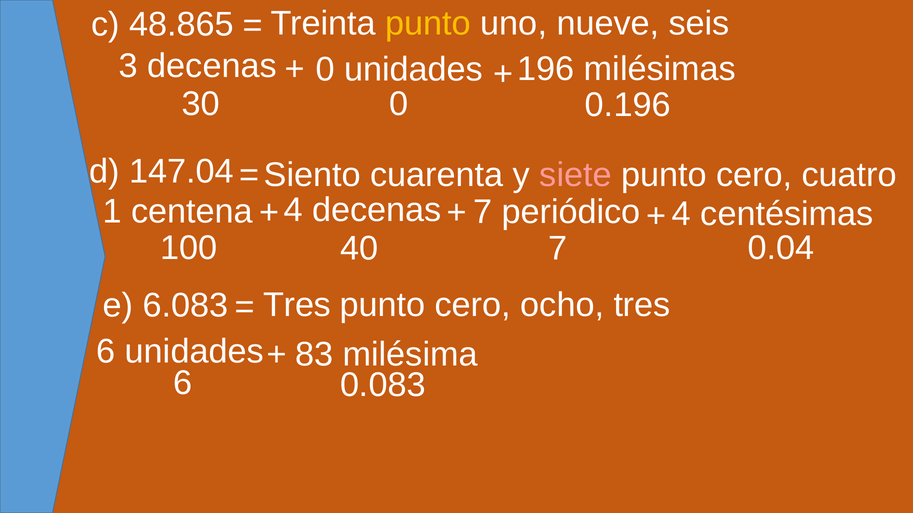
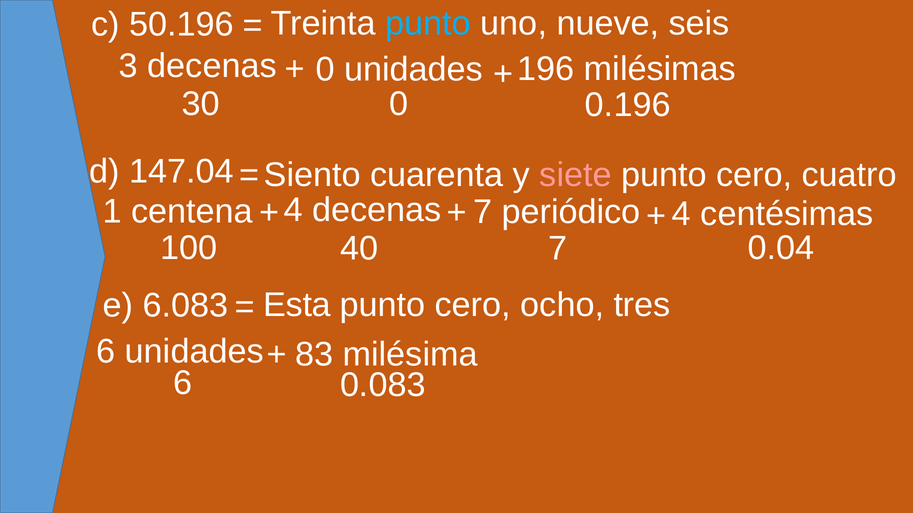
punto colour: yellow -> light blue (428, 23)
48.865: 48.865 -> 50.196 (182, 25)
Tres: Tres -> Esta (297, 305)
